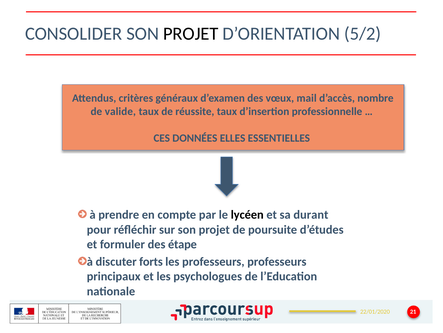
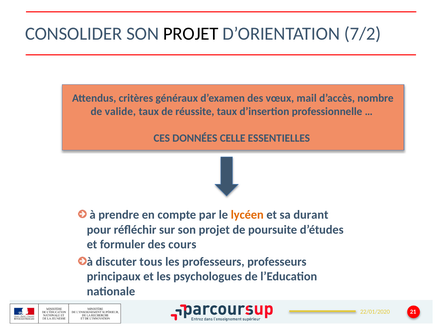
5/2: 5/2 -> 7/2 (363, 34)
ELLES: ELLES -> CELLE (233, 138)
lycéen colour: black -> orange (247, 214)
étape: étape -> cours (182, 244)
forts: forts -> tous (151, 261)
